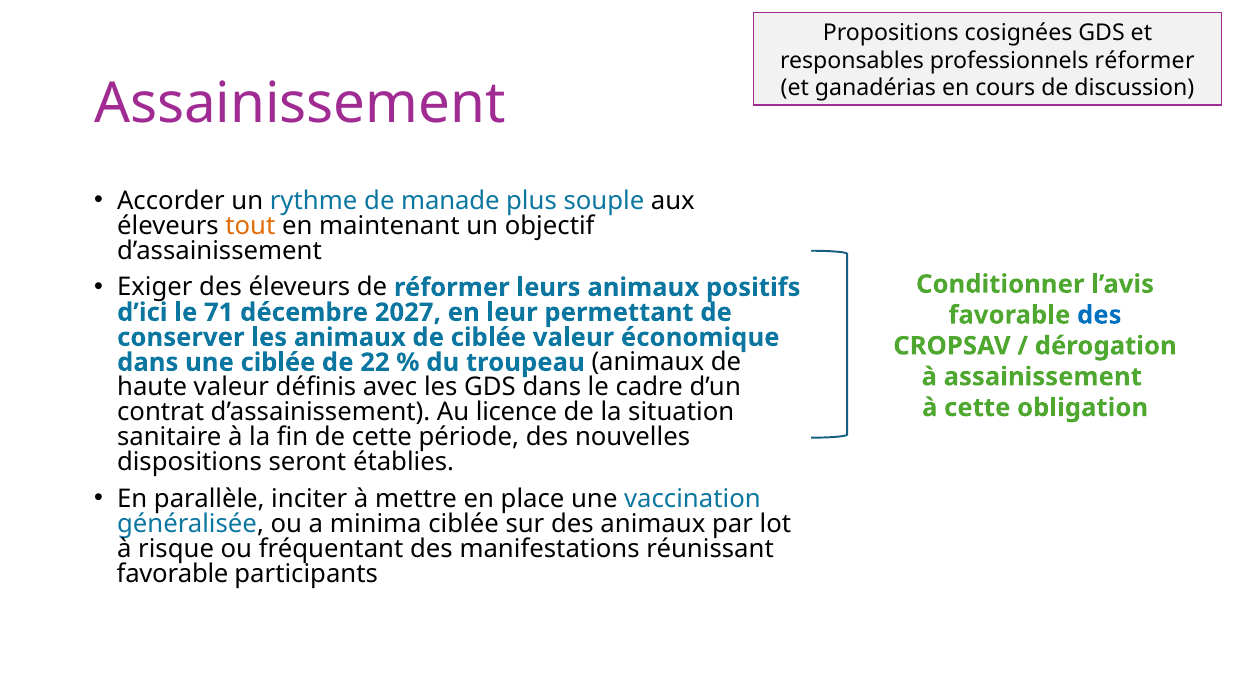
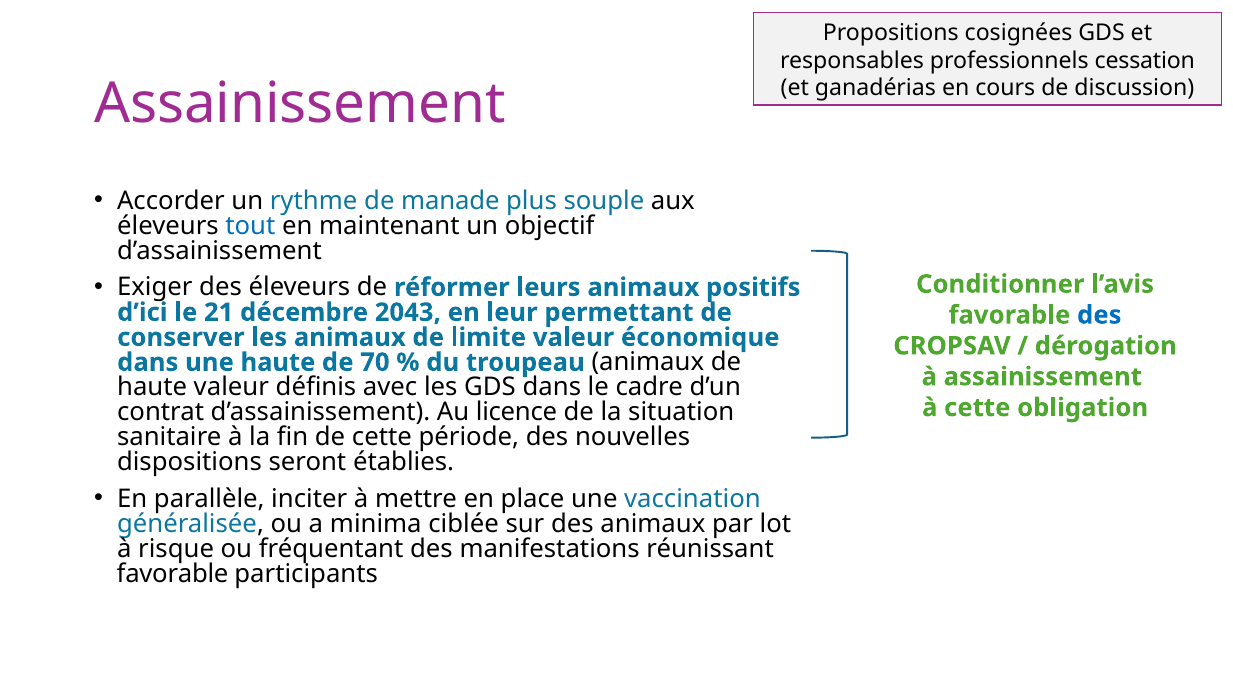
professionnels réformer: réformer -> cessation (1145, 60)
tout colour: orange -> blue (250, 226)
71: 71 -> 21 (219, 312)
2027: 2027 -> 2043 (408, 312)
de ciblée: ciblée -> limite (488, 337)
une ciblée: ciblée -> haute (278, 362)
22: 22 -> 70 (375, 362)
